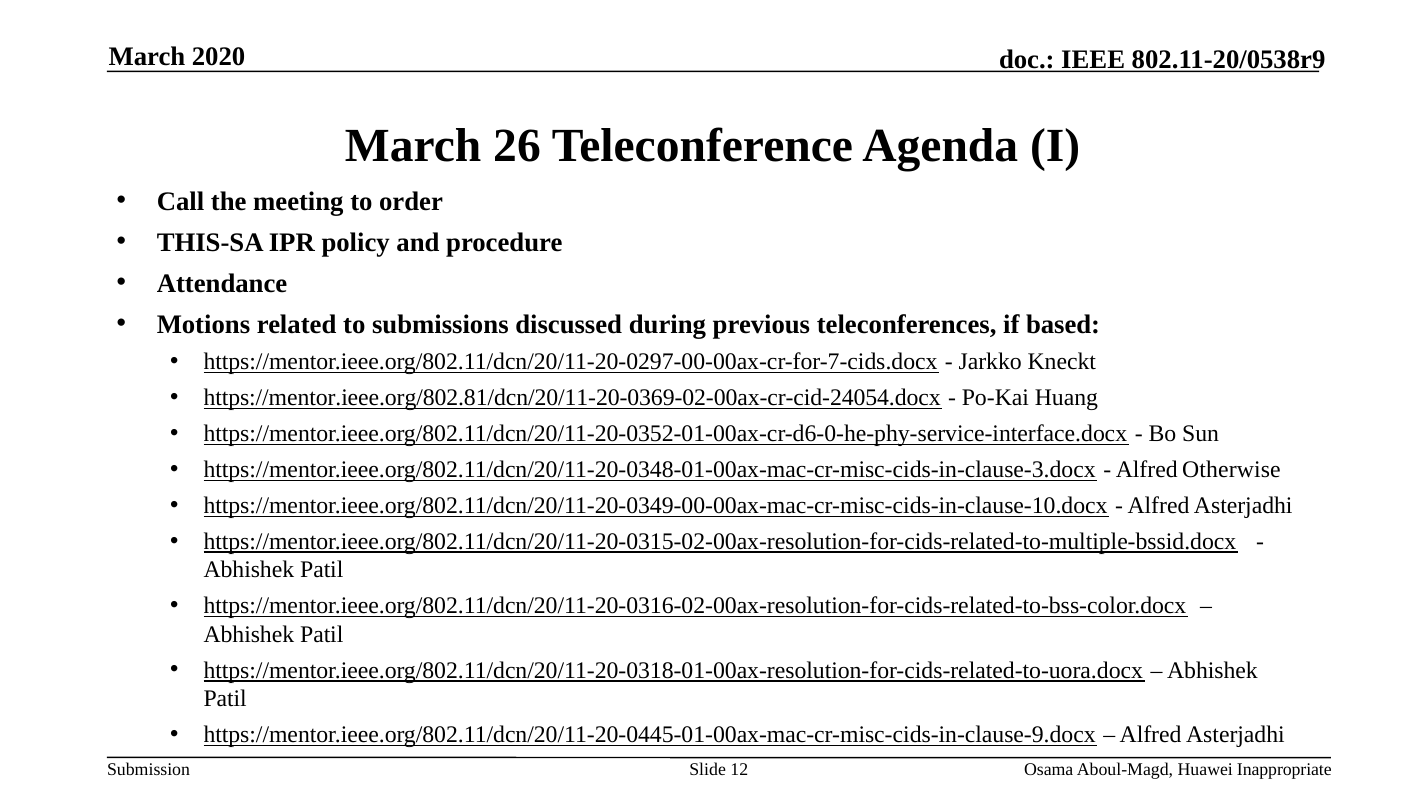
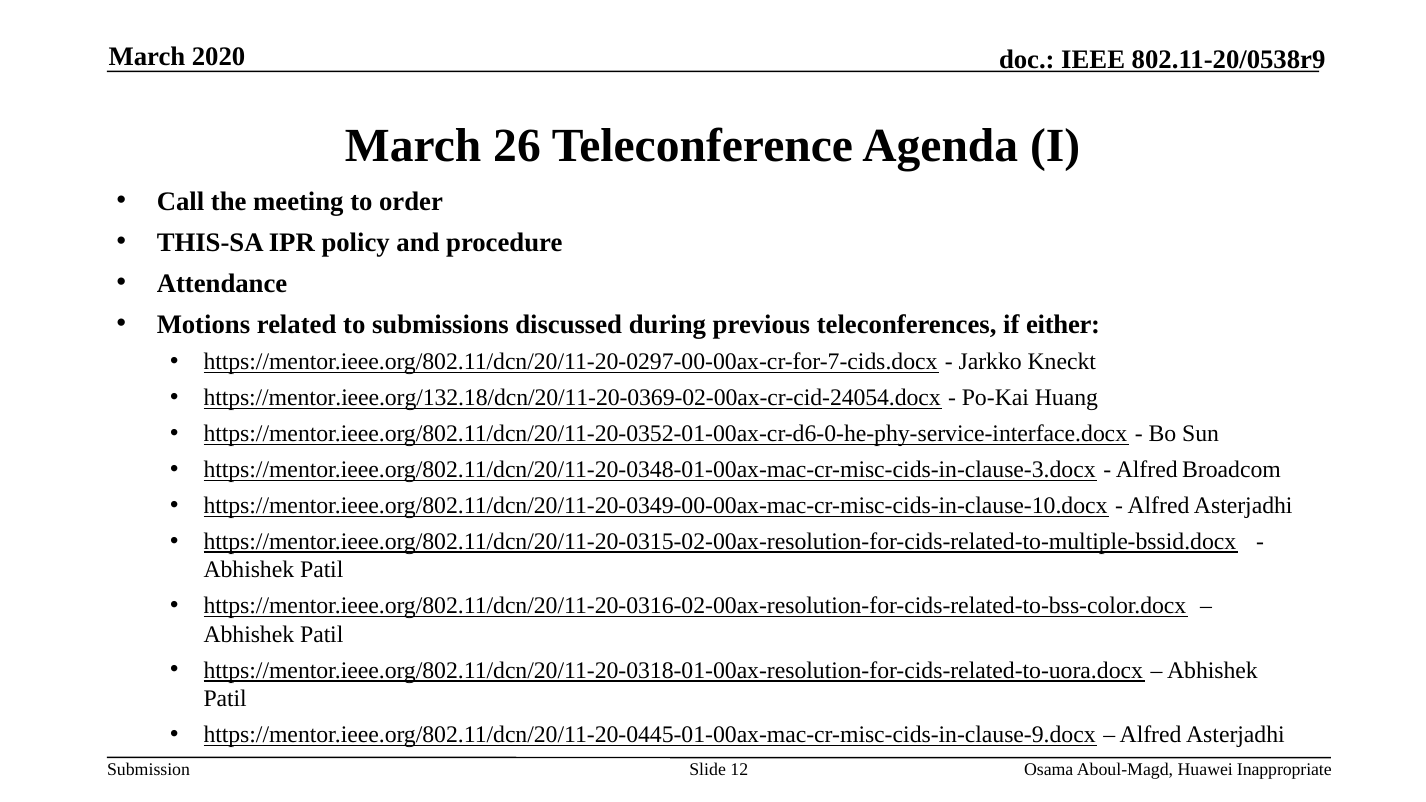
based: based -> either (1063, 325)
https://mentor.ieee.org/802.81/dcn/20/11-20-0369-02-00ax-cr-cid-24054.docx: https://mentor.ieee.org/802.81/dcn/20/11-20-0369-02-00ax-cr-cid-24054.docx -> https://mentor.ieee.org/132.18/dcn/20/11-20-0369-02-00ax-cr-cid-24054.docx (572, 398)
Otherwise: Otherwise -> Broadcom (1231, 470)
